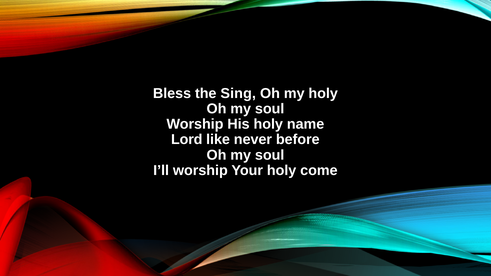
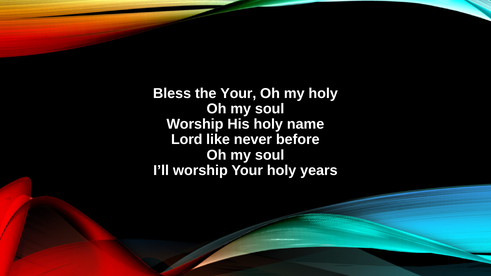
the Sing: Sing -> Your (238, 93)
come: come -> years (319, 171)
